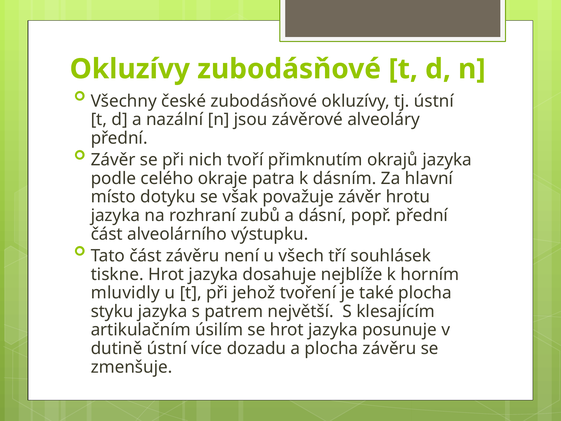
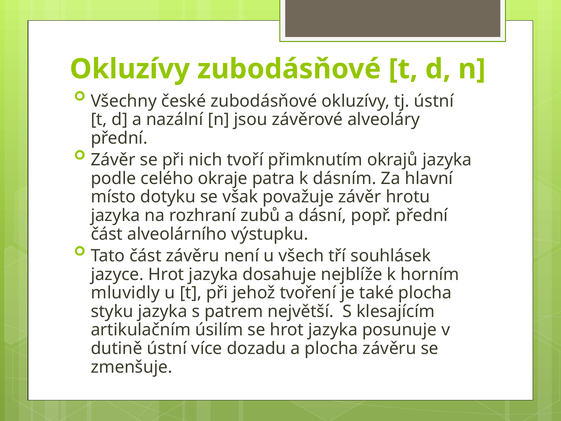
tiskne: tiskne -> jazyce (117, 274)
